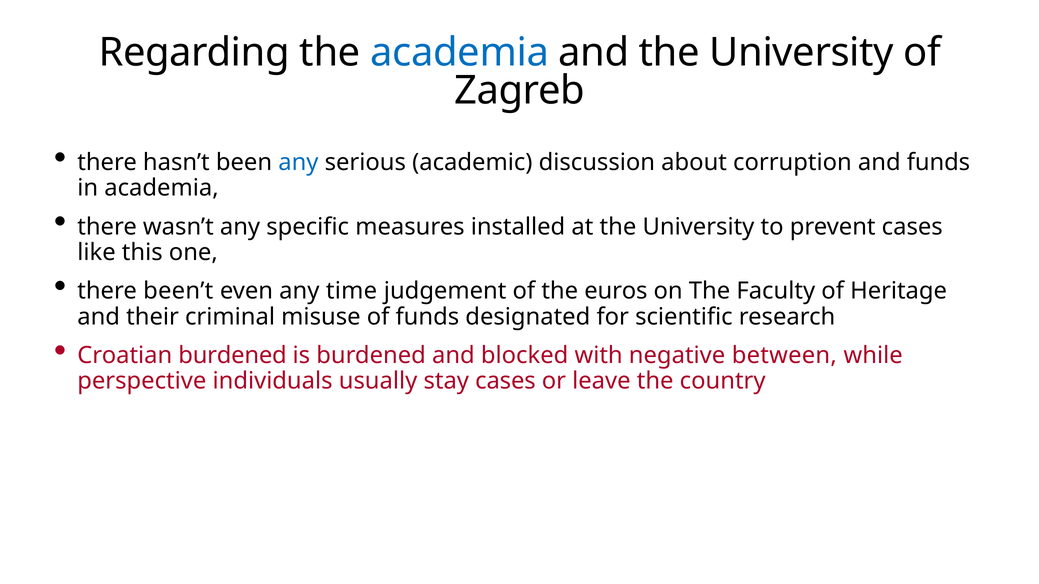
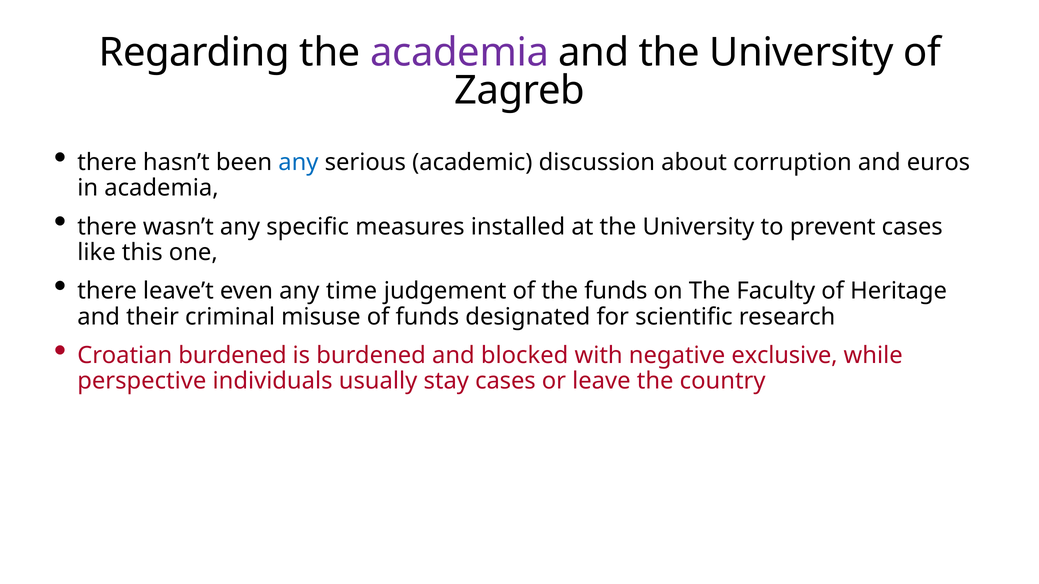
academia colour: blue -> purple (460, 52)
and funds: funds -> euros (938, 162)
been’t: been’t -> leave’t (178, 291)
the euros: euros -> funds (616, 291)
between: between -> exclusive (785, 356)
